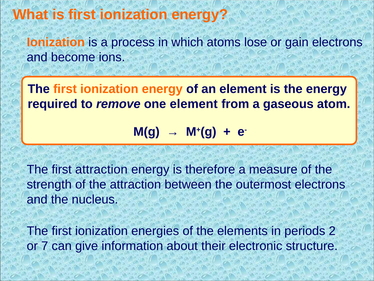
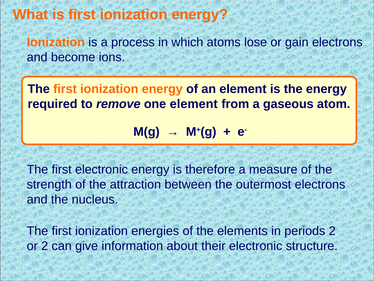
first attraction: attraction -> electronic (102, 169)
or 7: 7 -> 2 (45, 246)
